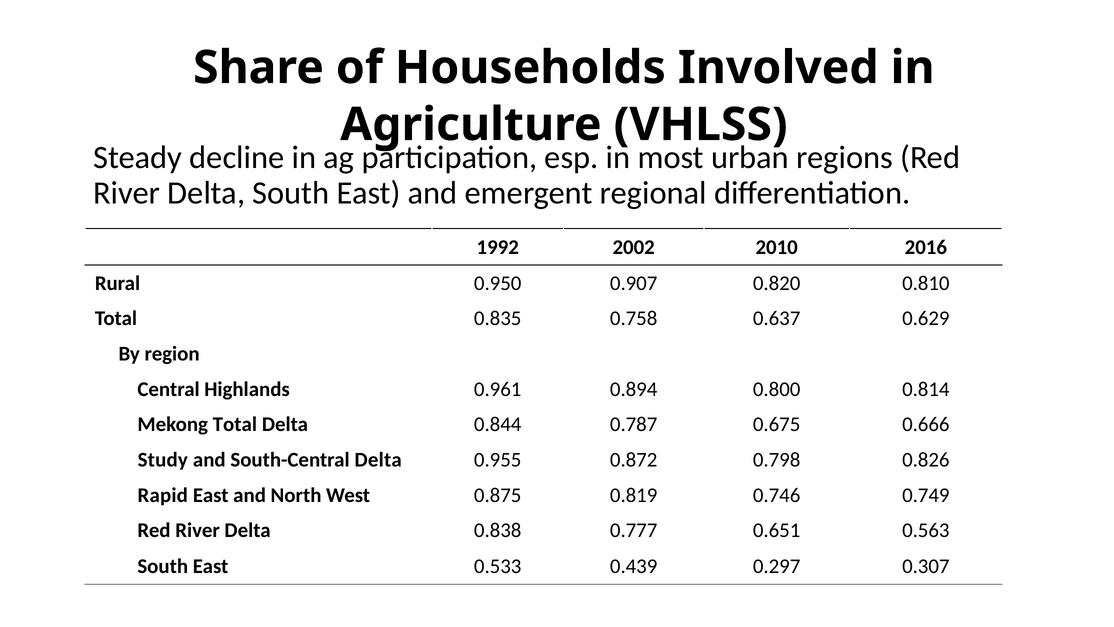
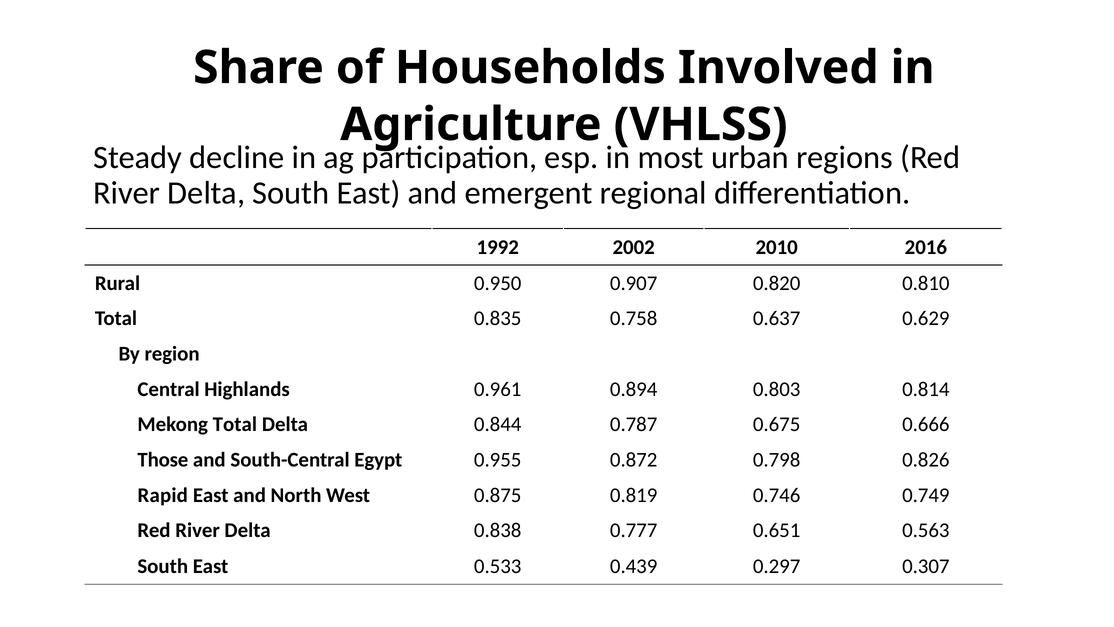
0.800: 0.800 -> 0.803 (777, 389)
Study: Study -> Those (163, 460)
South-Central Delta: Delta -> Egypt (378, 460)
